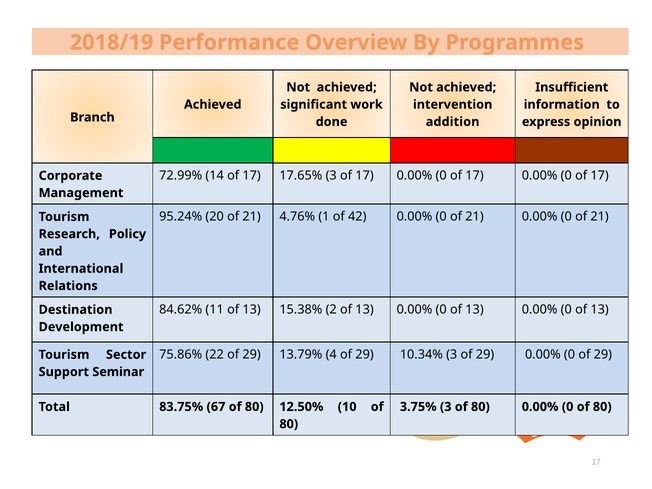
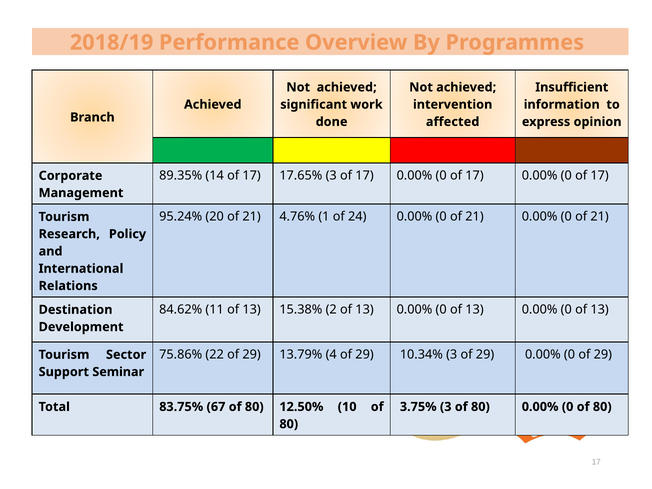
addition: addition -> affected (453, 122)
72.99%: 72.99% -> 89.35% (181, 176)
42: 42 -> 24 (357, 217)
